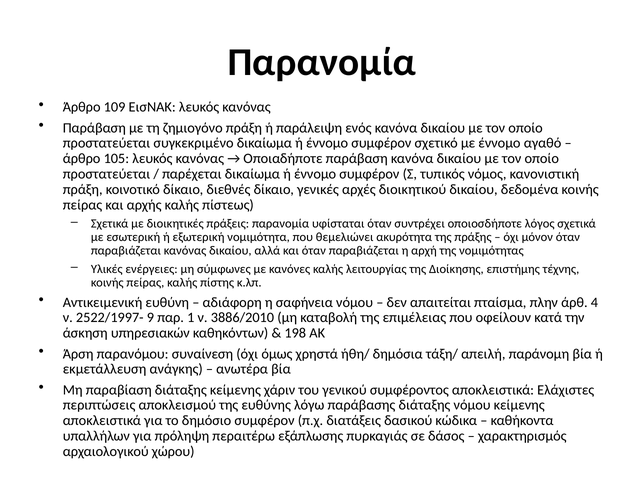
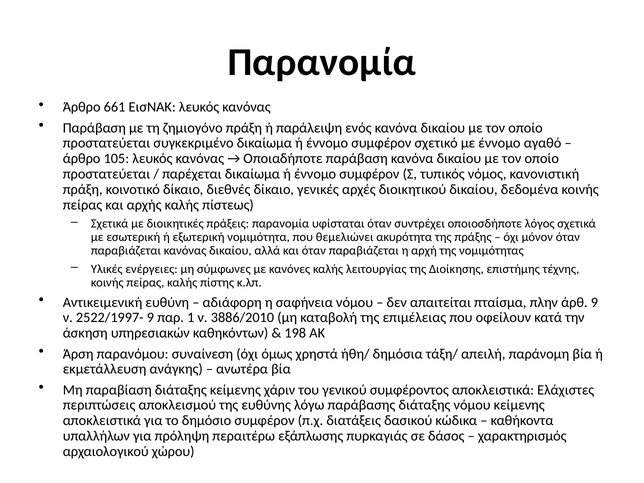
109: 109 -> 661 (115, 107)
άρθ 4: 4 -> 9 (594, 302)
